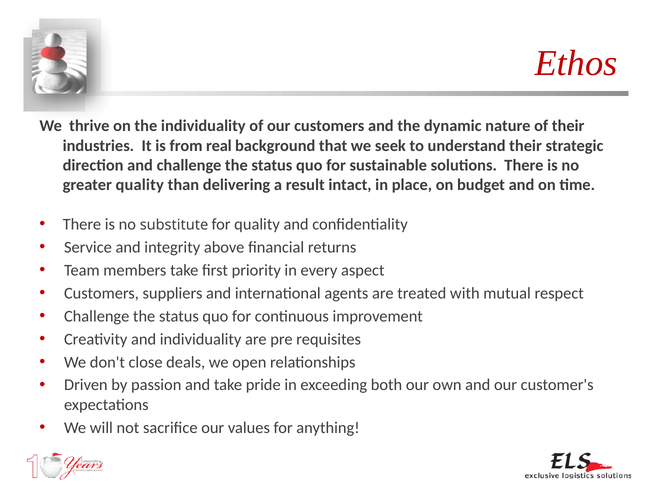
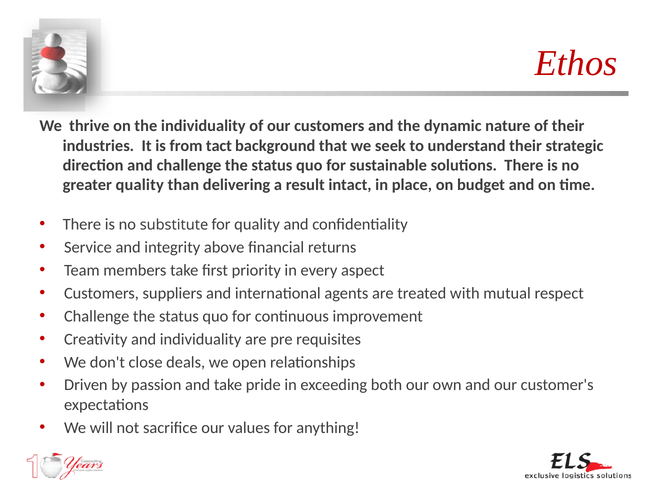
real: real -> tact (219, 146)
